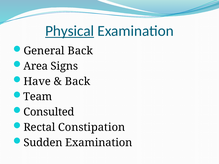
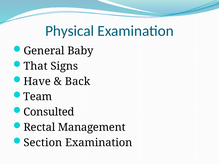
Physical underline: present -> none (70, 31)
General Back: Back -> Baby (80, 51)
Area: Area -> That (36, 66)
Constipation: Constipation -> Management (92, 128)
Sudden: Sudden -> Section (43, 143)
